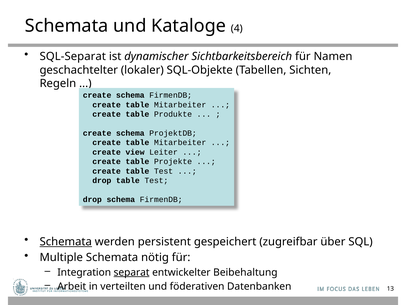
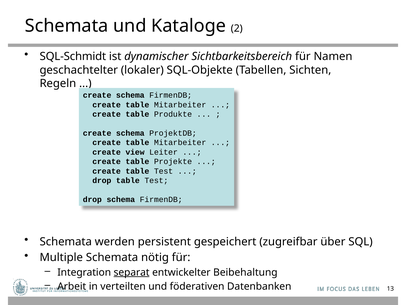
4: 4 -> 2 (237, 28)
SQL-Separat: SQL-Separat -> SQL-Schmidt (73, 56)
Schemata underline: present -> none (66, 241)
